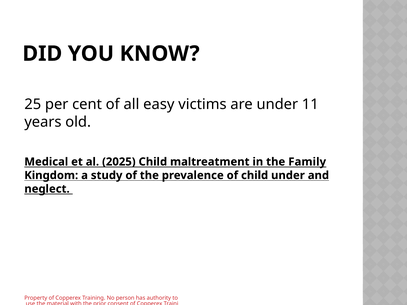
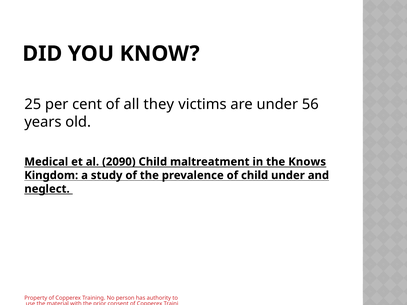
easy: easy -> they (159, 105)
11: 11 -> 56 (310, 105)
2025: 2025 -> 2090 (119, 162)
Family: Family -> Knows (307, 162)
